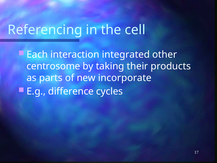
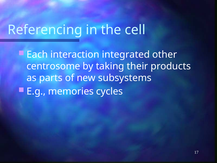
incorporate: incorporate -> subsystems (125, 78)
difference: difference -> memories (71, 91)
